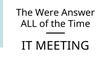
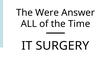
MEETING: MEETING -> SURGERY (62, 46)
